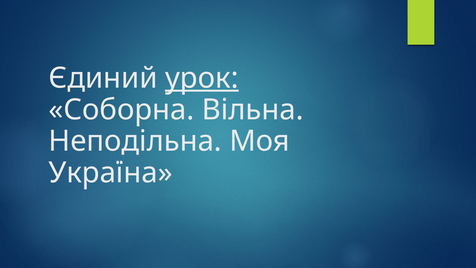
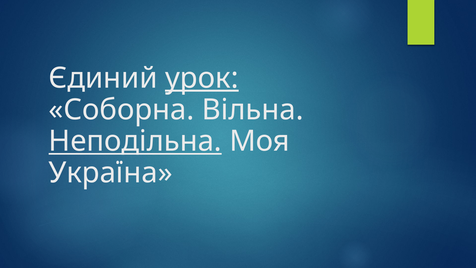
Неподільна underline: none -> present (135, 141)
